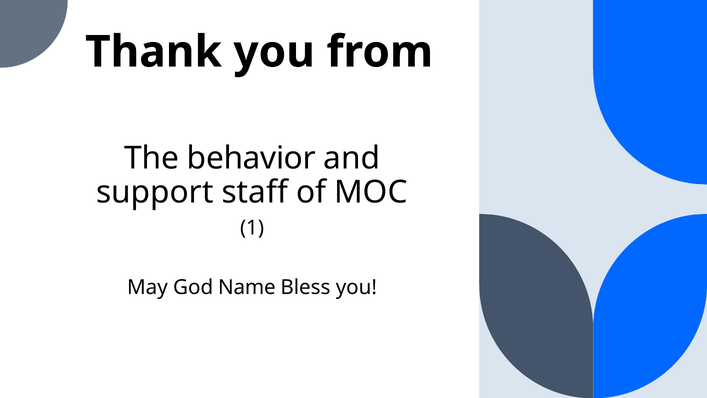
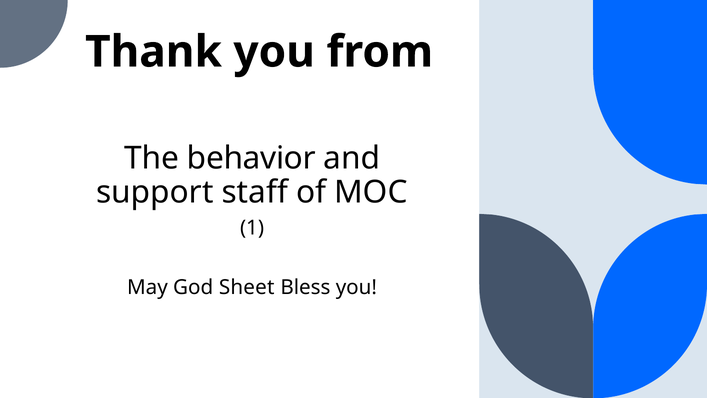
Name: Name -> Sheet (247, 287)
